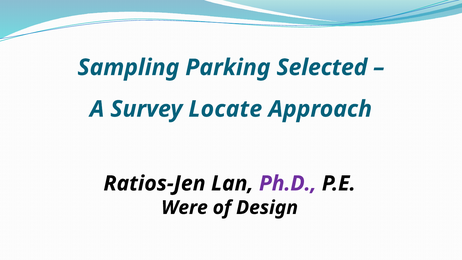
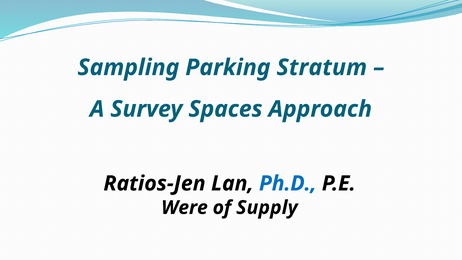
Selected: Selected -> Stratum (322, 67)
Locate: Locate -> Spaces (225, 109)
Ph.D colour: purple -> blue (288, 183)
Design: Design -> Supply (267, 208)
